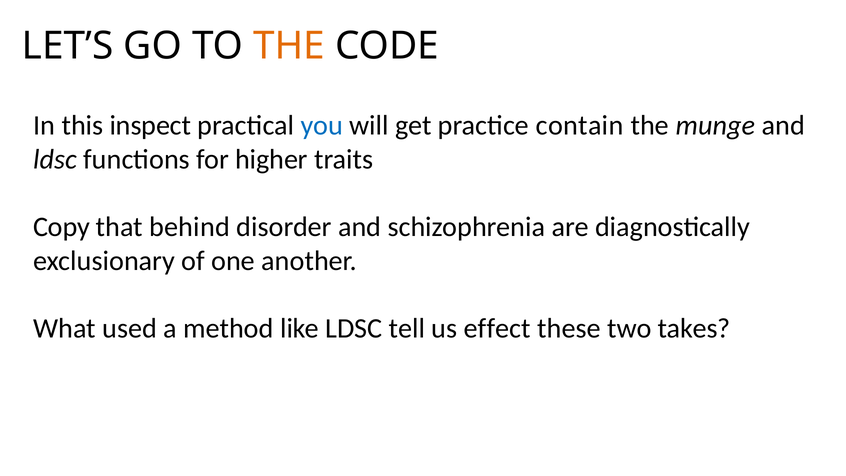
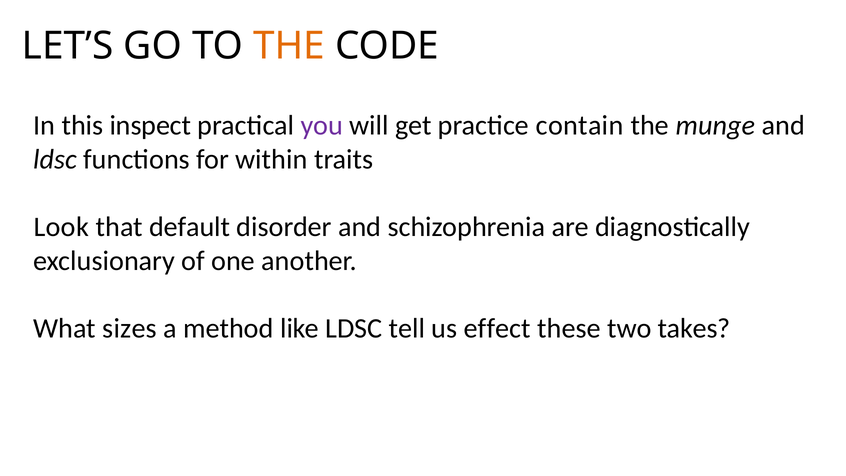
you colour: blue -> purple (322, 125)
higher: higher -> within (271, 159)
Copy: Copy -> Look (61, 227)
behind: behind -> default (190, 227)
used: used -> sizes (130, 329)
